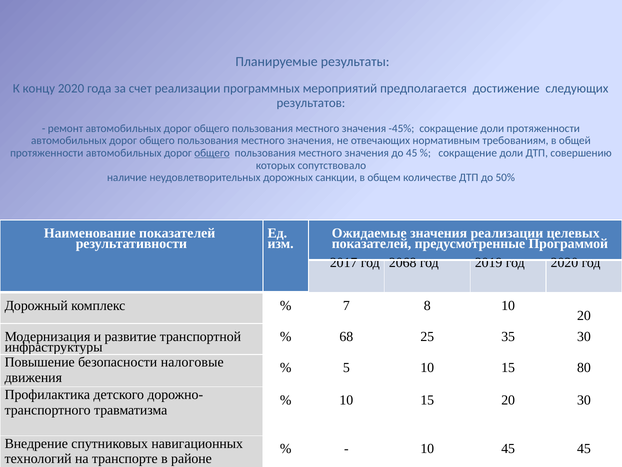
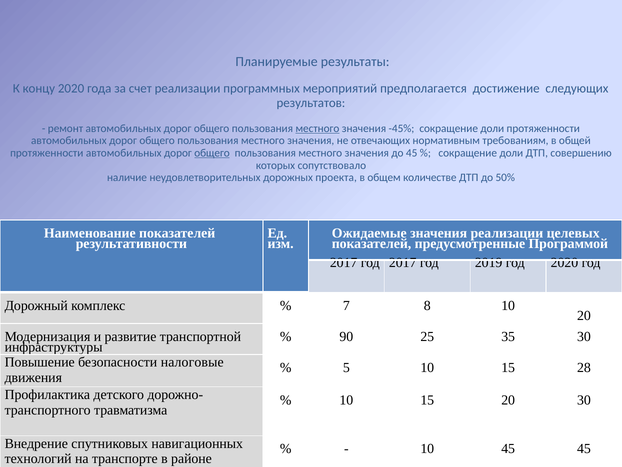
местного underline: none -> present (317, 128)
санкции: санкции -> проекта (336, 177)
год 2068: 2068 -> 2017 (403, 263)
68: 68 -> 90 (346, 336)
80: 80 -> 28 (584, 367)
